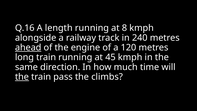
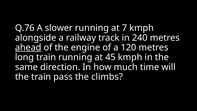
Q.16: Q.16 -> Q.76 (25, 28)
length: length -> slower (59, 28)
8: 8 -> 7 (124, 28)
the underline: present -> none (22, 77)
